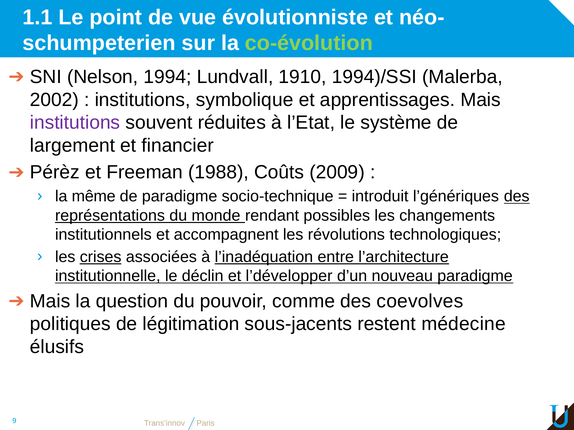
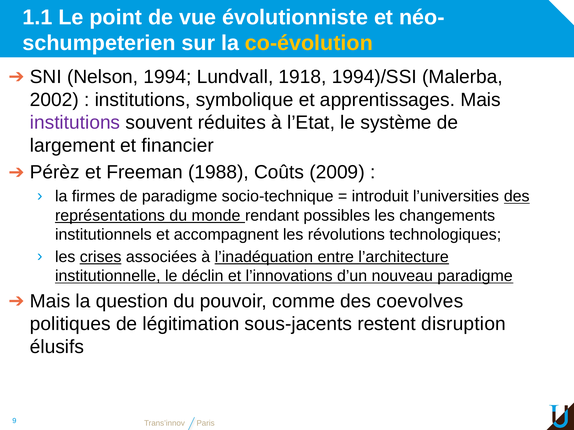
co-évolution colour: light green -> yellow (309, 43)
1910: 1910 -> 1918 (303, 77)
même: même -> firmes (94, 197)
l’génériques: l’génériques -> l’universities (456, 197)
l’développer: l’développer -> l’innovations (289, 276)
médecine: médecine -> disruption (464, 324)
